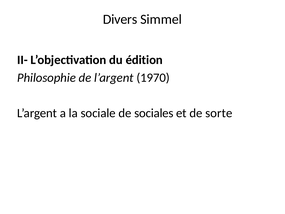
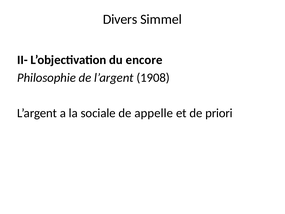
édition: édition -> encore (144, 60)
1970: 1970 -> 1908 (153, 78)
sociales: sociales -> appelle (154, 113)
sorte: sorte -> priori (219, 113)
